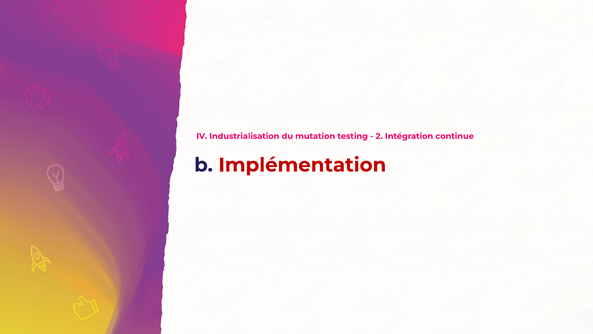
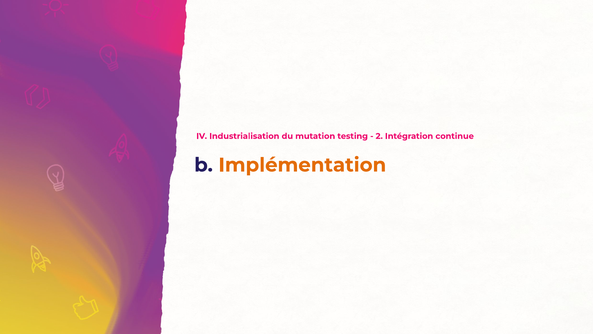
Implémentation colour: red -> orange (302, 165)
